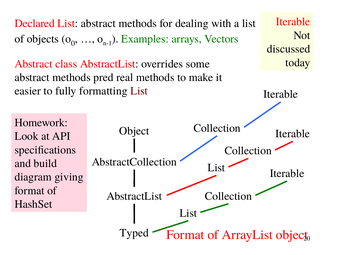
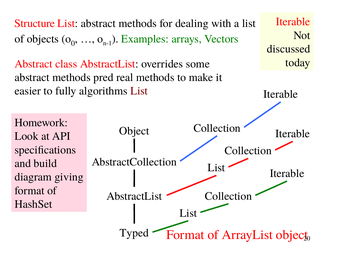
Declared: Declared -> Structure (35, 23)
formatting: formatting -> algorithms (103, 91)
